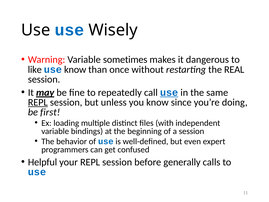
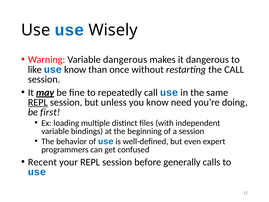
Variable sometimes: sometimes -> dangerous (125, 60)
the REAL: REAL -> CALL (234, 69)
use underline: present -> none (169, 92)
since: since -> need (181, 102)
Helpful: Helpful -> Recent (42, 162)
